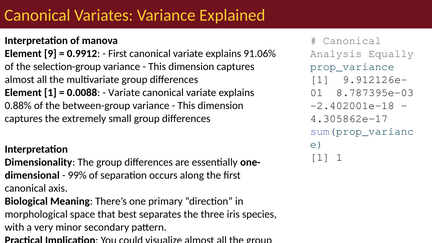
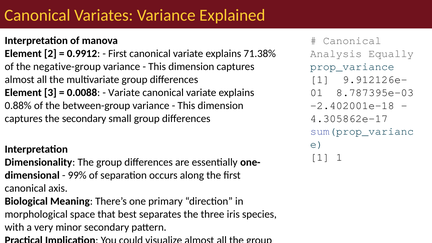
9: 9 -> 2 (50, 54)
91.06%: 91.06% -> 71.38% (260, 54)
selection-group: selection-group -> negative-group (67, 67)
Element 1: 1 -> 3 (50, 93)
the extremely: extremely -> secondary (84, 118)
